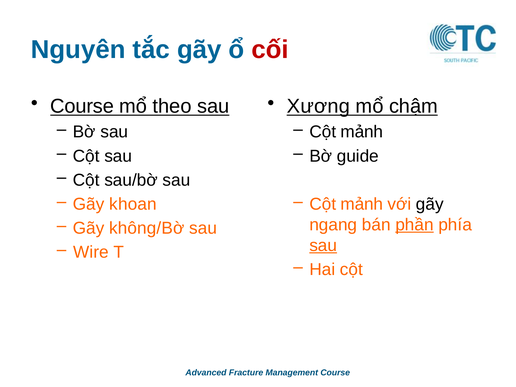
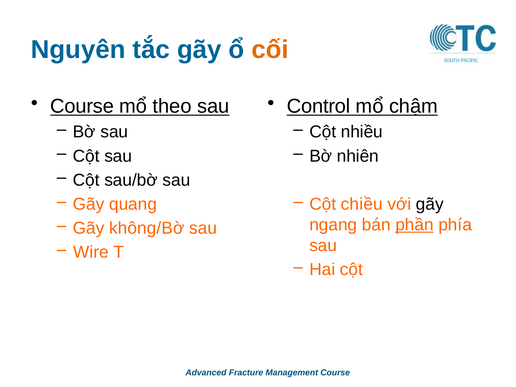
cối colour: red -> orange (270, 50)
Xương: Xương -> Control (319, 106)
mảnh: mảnh -> nhiều (362, 132)
guide: guide -> nhiên (358, 156)
khoan: khoan -> quang (133, 204)
mảnh: mảnh -> chiều (362, 204)
sau underline: present -> none (323, 245)
